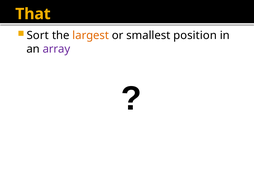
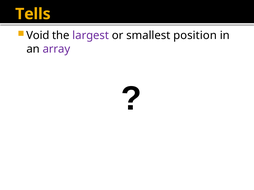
That: That -> Tells (33, 14)
Sort: Sort -> Void (38, 36)
largest colour: orange -> purple (91, 36)
